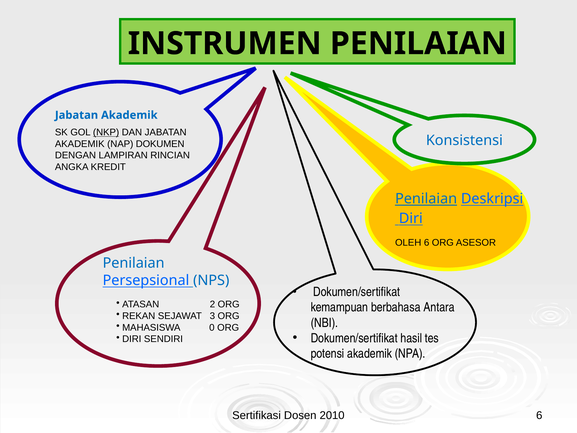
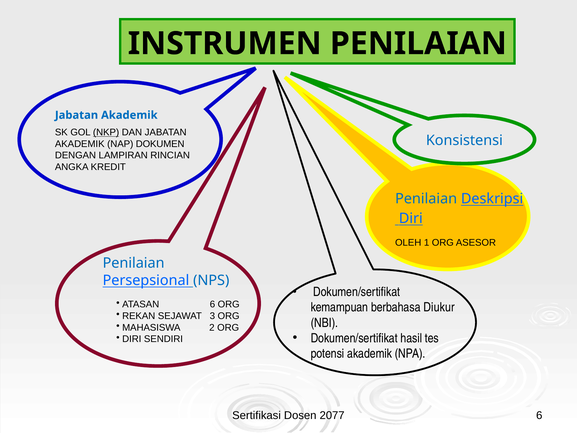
Penilaian underline: present -> none (426, 199)
OLEH 6: 6 -> 1 (427, 242)
ATASAN 2: 2 -> 6 (212, 304)
Antara: Antara -> Diukur (439, 307)
0: 0 -> 2 (212, 327)
2010: 2010 -> 2077 (332, 415)
